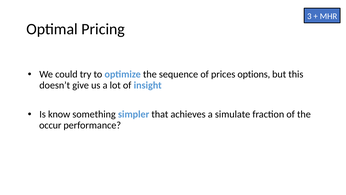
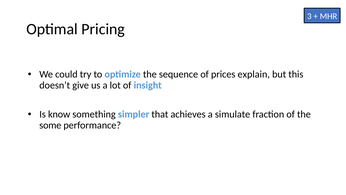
options: options -> explain (254, 74)
occur: occur -> some (50, 125)
